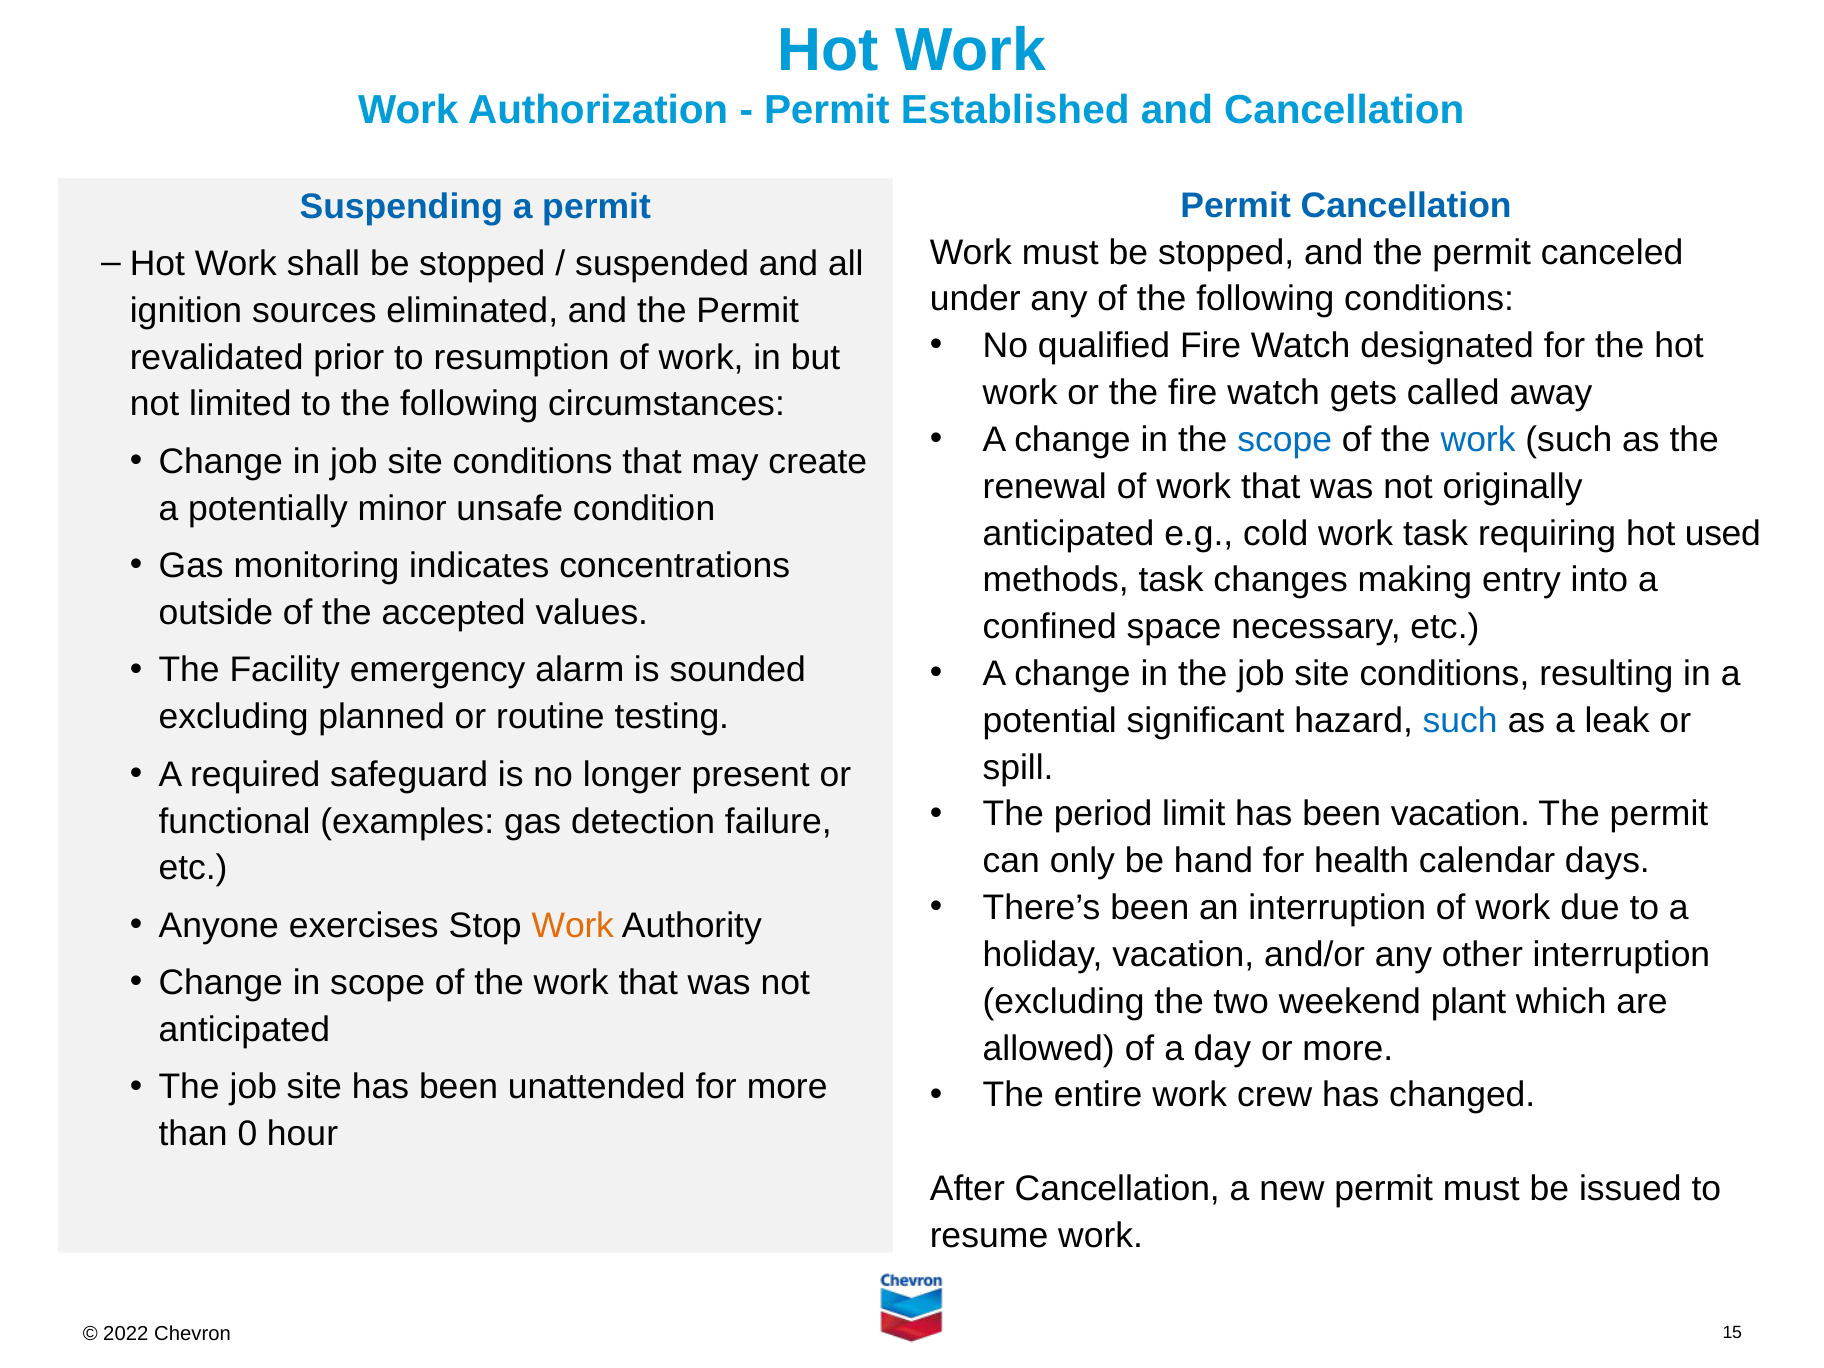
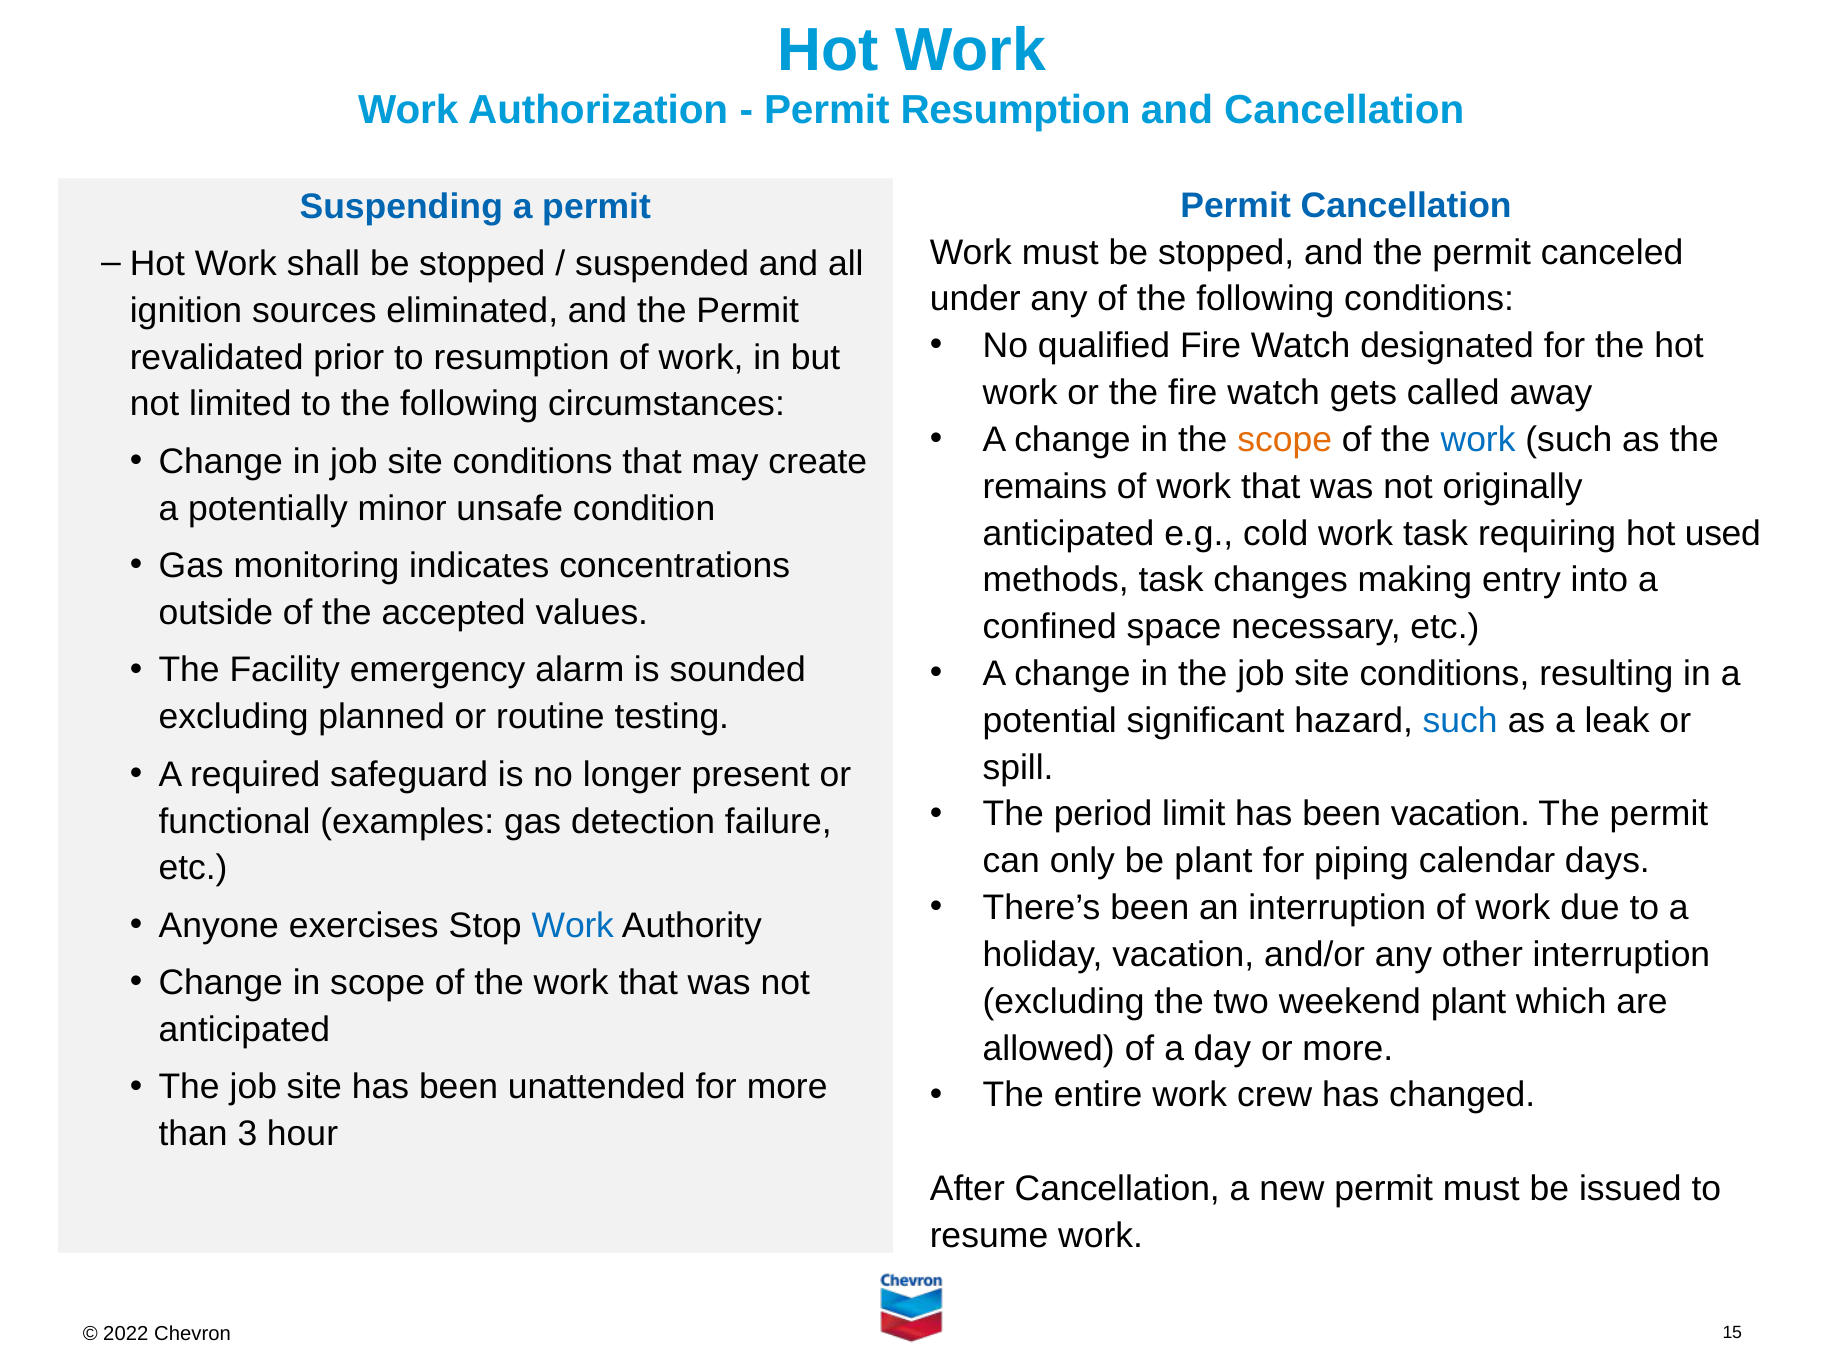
Permit Established: Established -> Resumption (1016, 110)
scope colour: blue -> orange (1285, 440)
renewal: renewal -> remains (1045, 487)
be hand: hand -> plant (1213, 861)
health: health -> piping (1362, 861)
Work colour: orange -> blue (573, 926)
0: 0 -> 3 (247, 1134)
